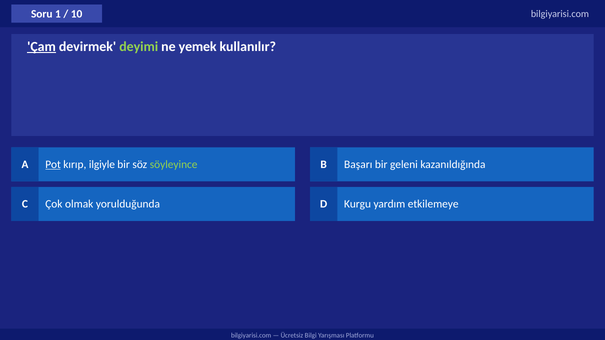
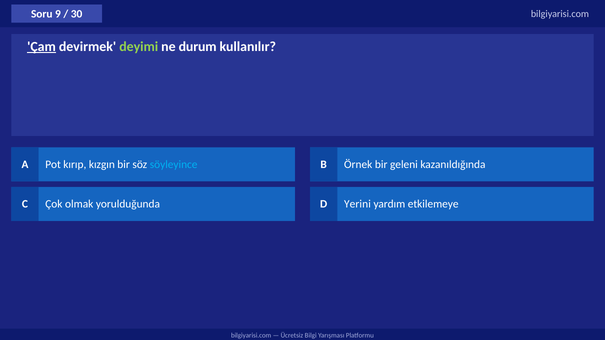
1: 1 -> 9 (58, 14)
10: 10 -> 30 (77, 14)
yemek: yemek -> durum (198, 47)
Pot underline: present -> none (53, 165)
ilgiyle: ilgiyle -> kızgın (102, 165)
söyleyince colour: light green -> light blue (174, 165)
Başarı: Başarı -> Örnek (358, 165)
Kurgu: Kurgu -> Yerini (357, 204)
